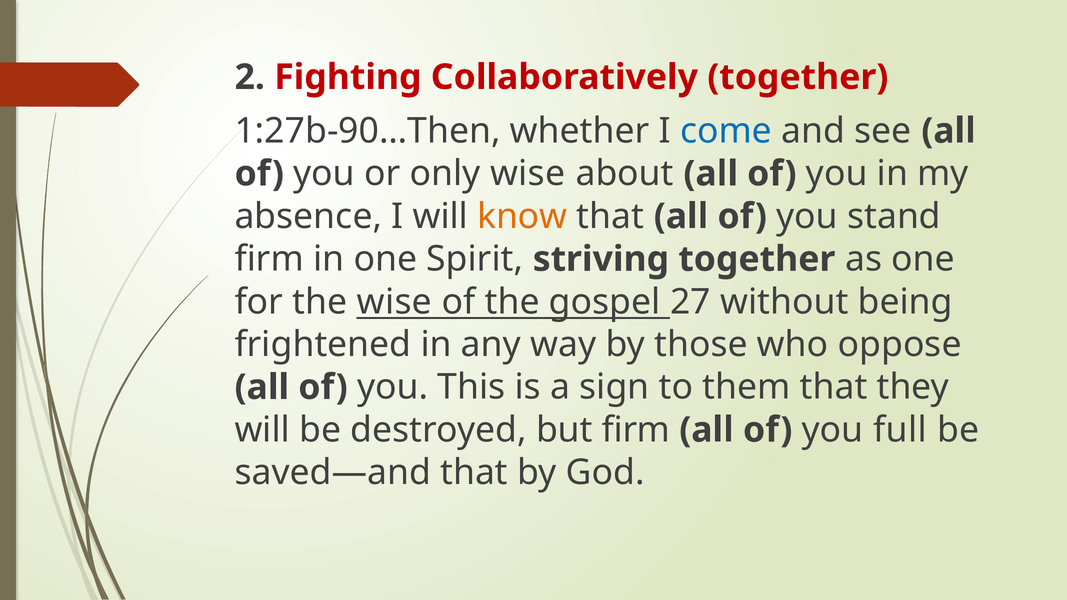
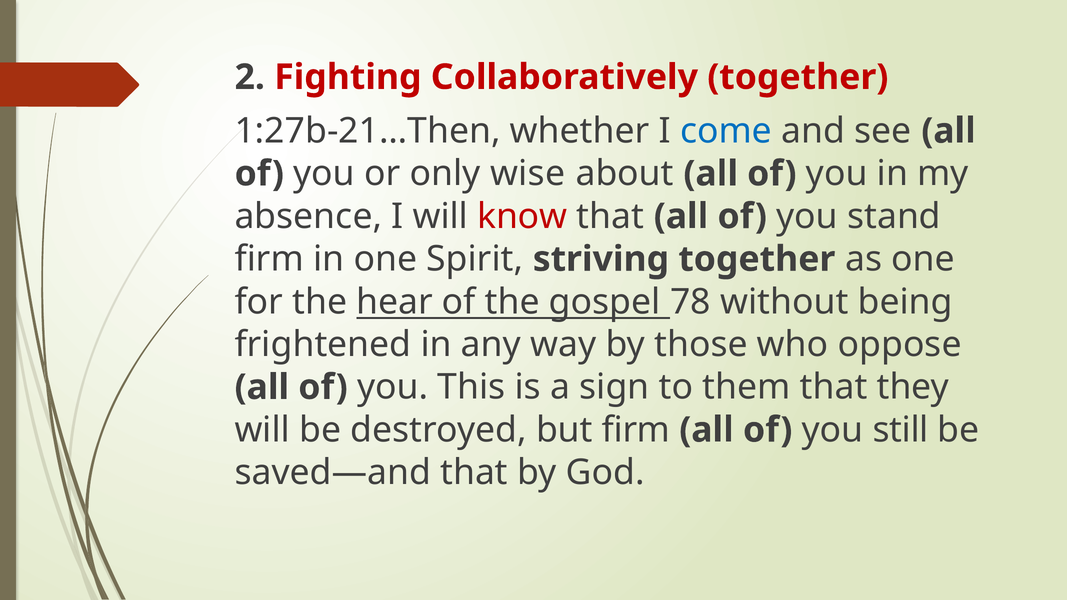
1:27b-90…Then: 1:27b-90…Then -> 1:27b-21…Then (368, 131)
know colour: orange -> red (522, 216)
the wise: wise -> hear (395, 302)
27: 27 -> 78 (691, 302)
full: full -> still (901, 430)
